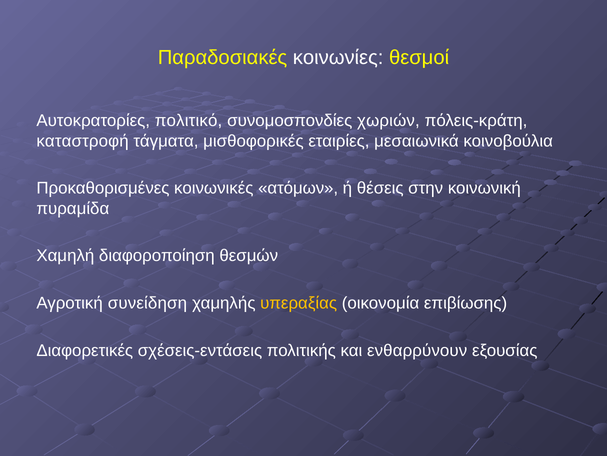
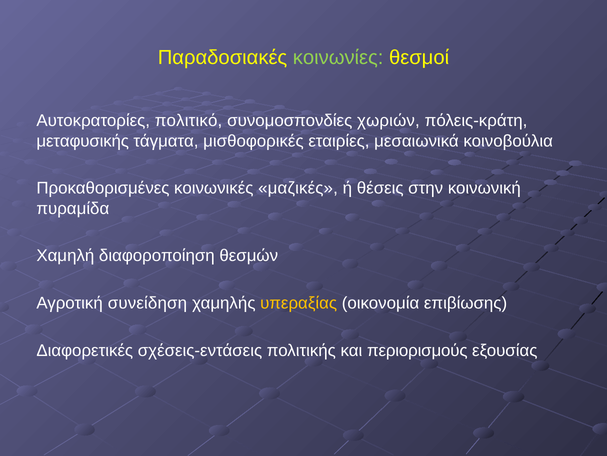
κοινωνίες colour: white -> light green (338, 58)
καταστροφή: καταστροφή -> μεταφυσικής (83, 141)
ατόμων: ατόμων -> μαζικές (298, 188)
ενθαρρύνουν: ενθαρρύνουν -> περιορισμούς (417, 350)
